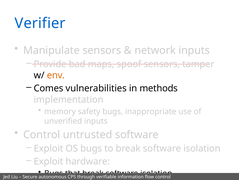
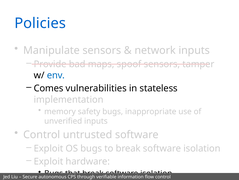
Verifier: Verifier -> Policies (40, 23)
env colour: orange -> blue (56, 75)
methods: methods -> stateless (159, 88)
